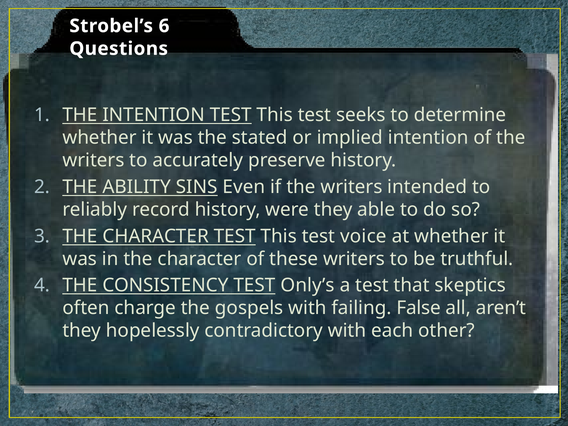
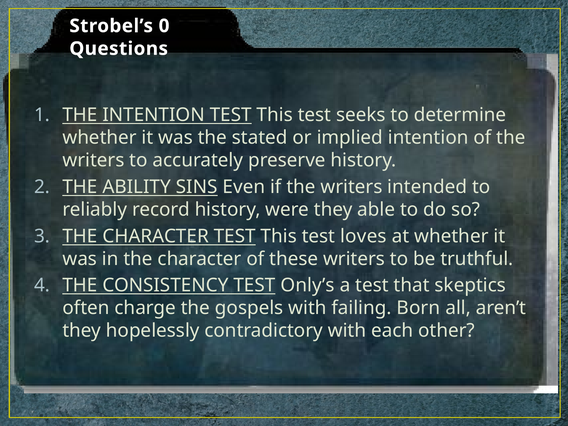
6: 6 -> 0 (164, 26)
voice: voice -> loves (363, 236)
False: False -> Born (418, 308)
